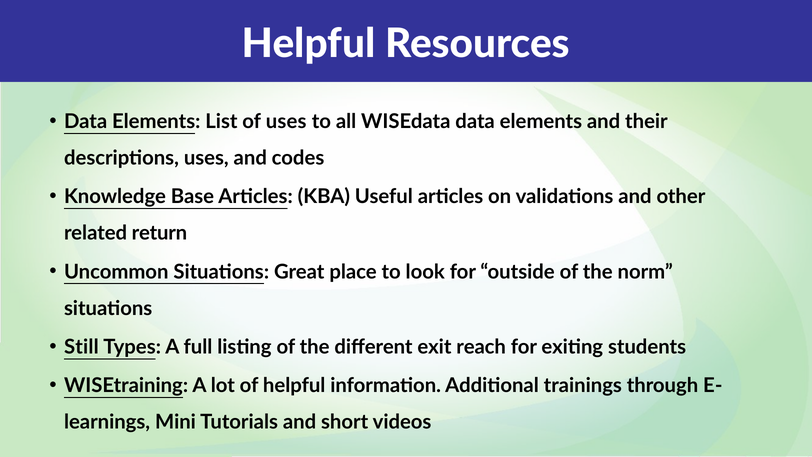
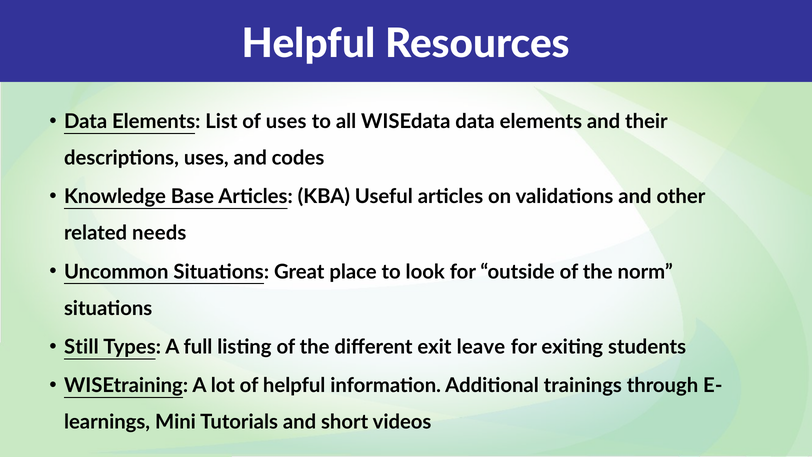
return: return -> needs (159, 233)
reach: reach -> leave (481, 347)
